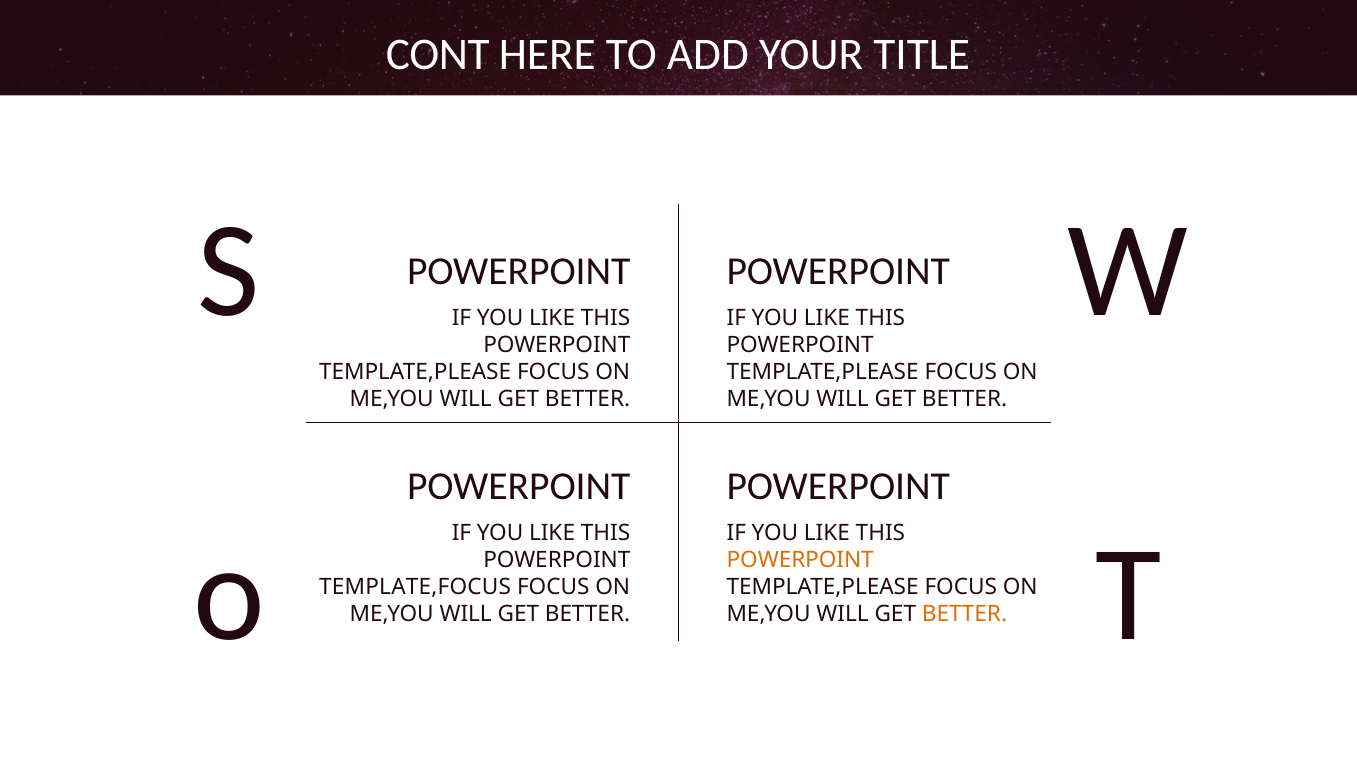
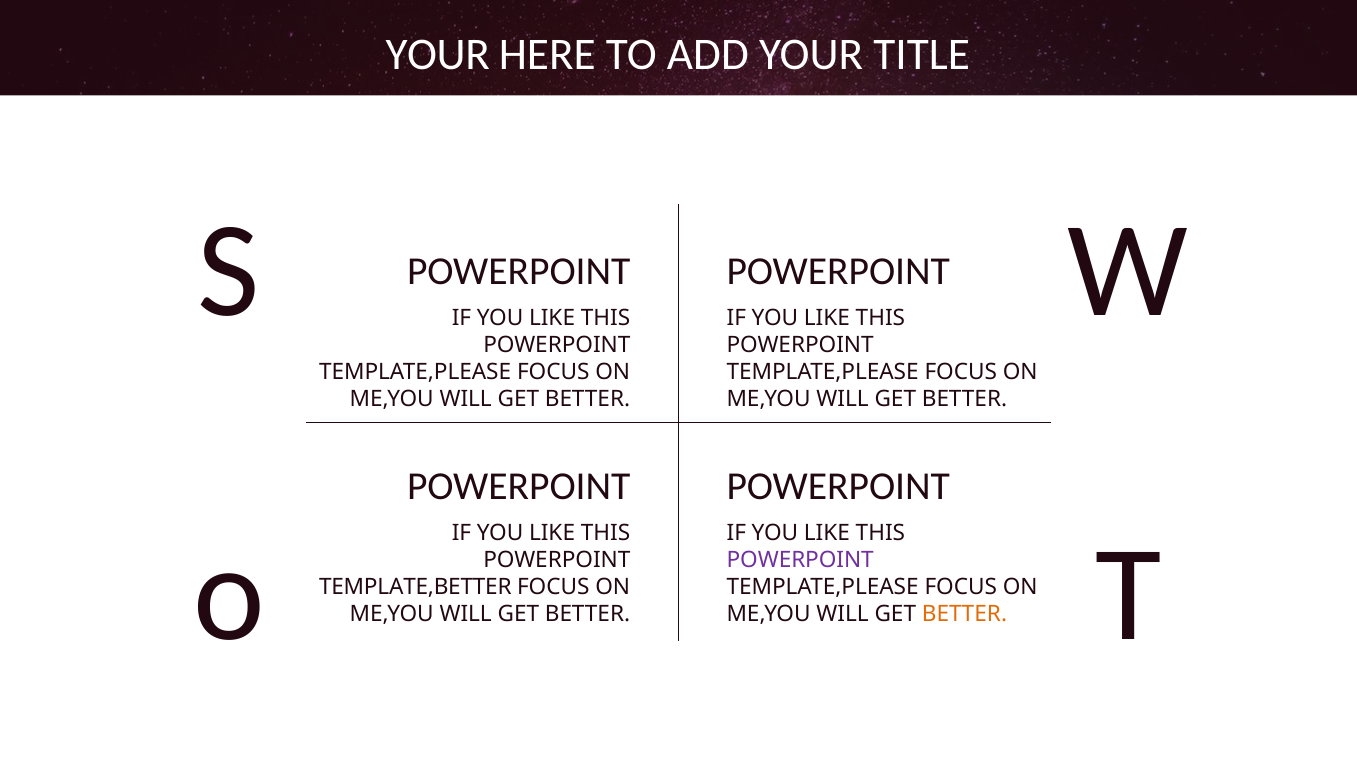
CONT: CONT -> YOUR (438, 54)
POWERPOINT colour: orange -> purple (800, 560)
TEMPLATE,FOCUS: TEMPLATE,FOCUS -> TEMPLATE,BETTER (415, 588)
